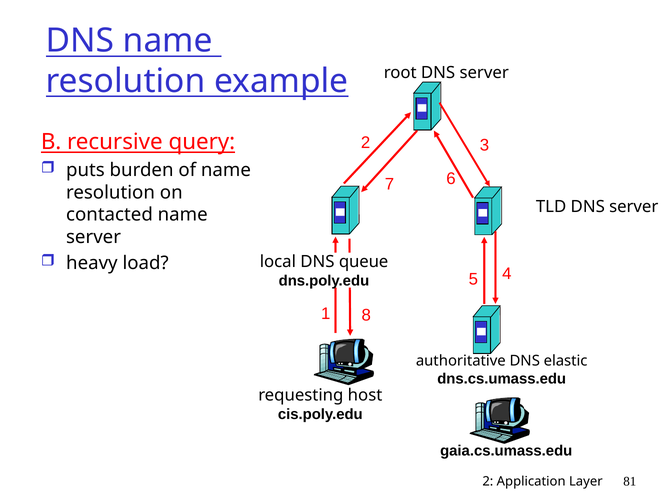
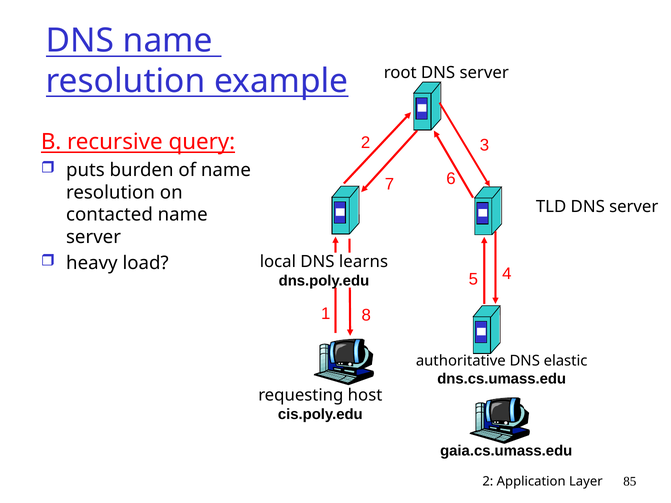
queue: queue -> learns (363, 262)
81: 81 -> 85 (630, 482)
